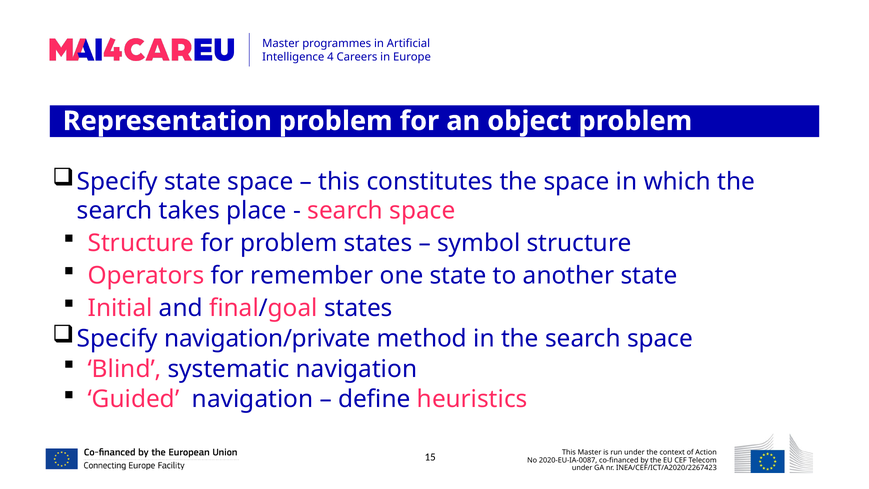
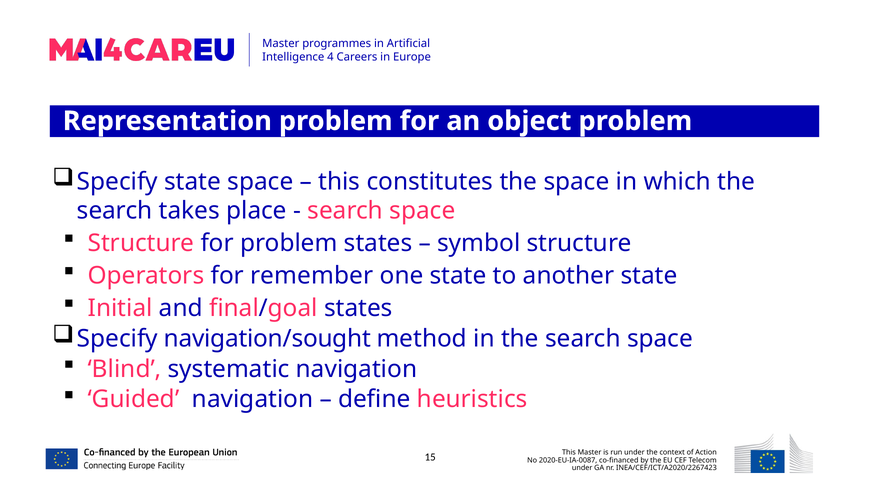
navigation/private: navigation/private -> navigation/sought (267, 339)
